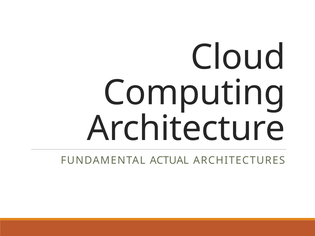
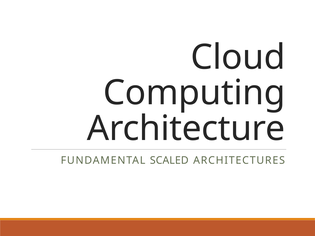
ACTUAL: ACTUAL -> SCALED (169, 161)
